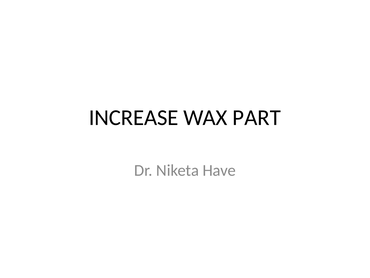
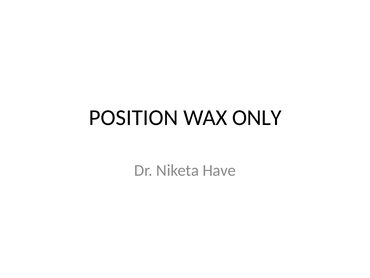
INCREASE: INCREASE -> POSITION (134, 118)
PART: PART -> ONLY (257, 118)
